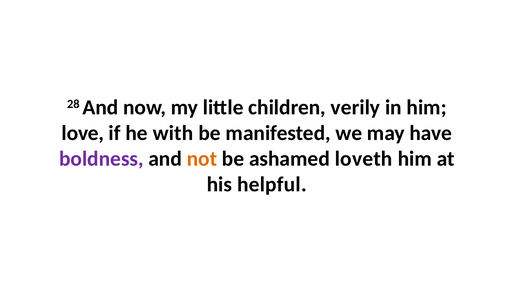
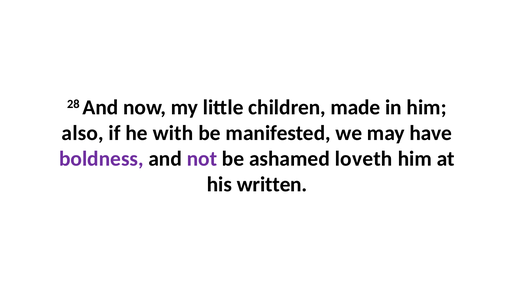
verily: verily -> made (356, 107)
love: love -> also (83, 133)
not colour: orange -> purple (202, 159)
helpful: helpful -> written (272, 185)
